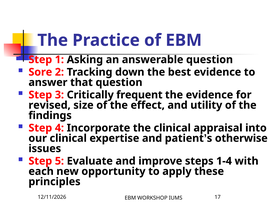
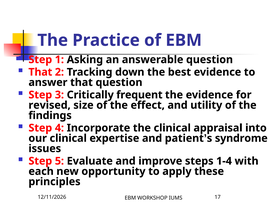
Sore: Sore -> That (40, 72)
otherwise: otherwise -> syndrome (241, 138)
